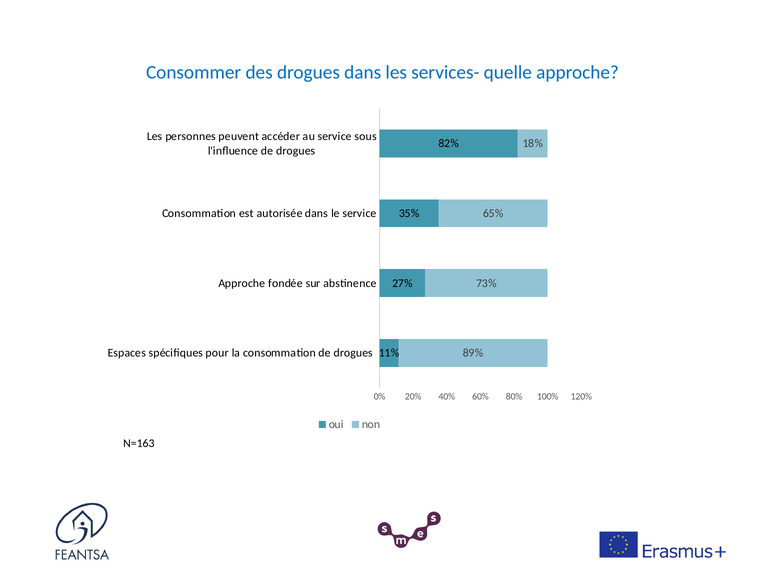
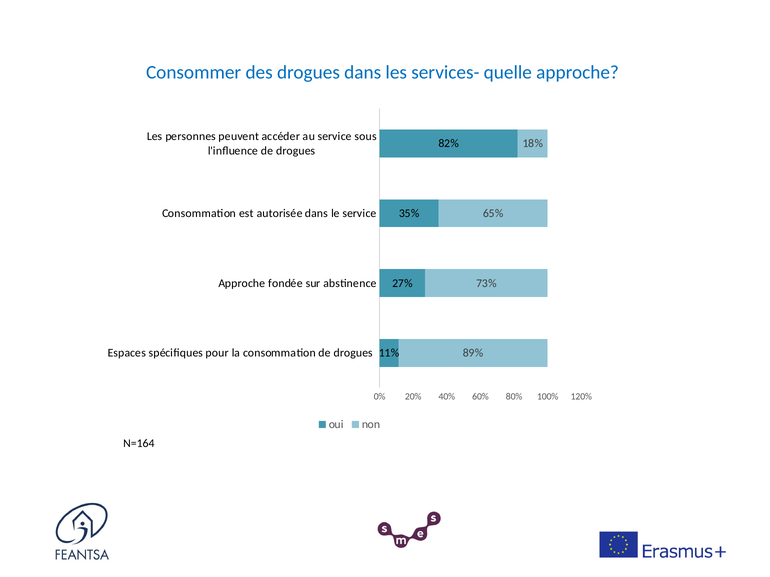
N=163: N=163 -> N=164 (139, 444)
